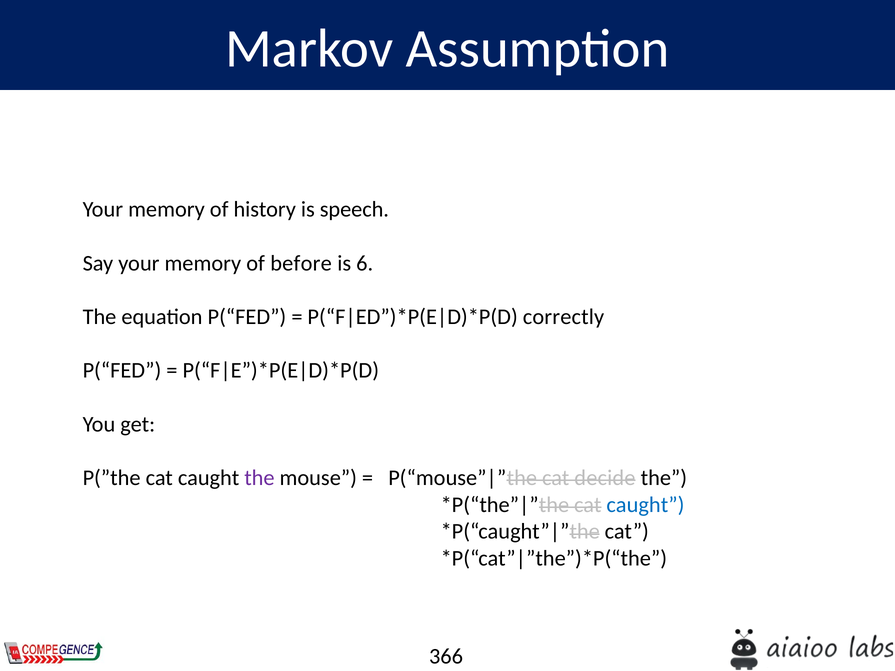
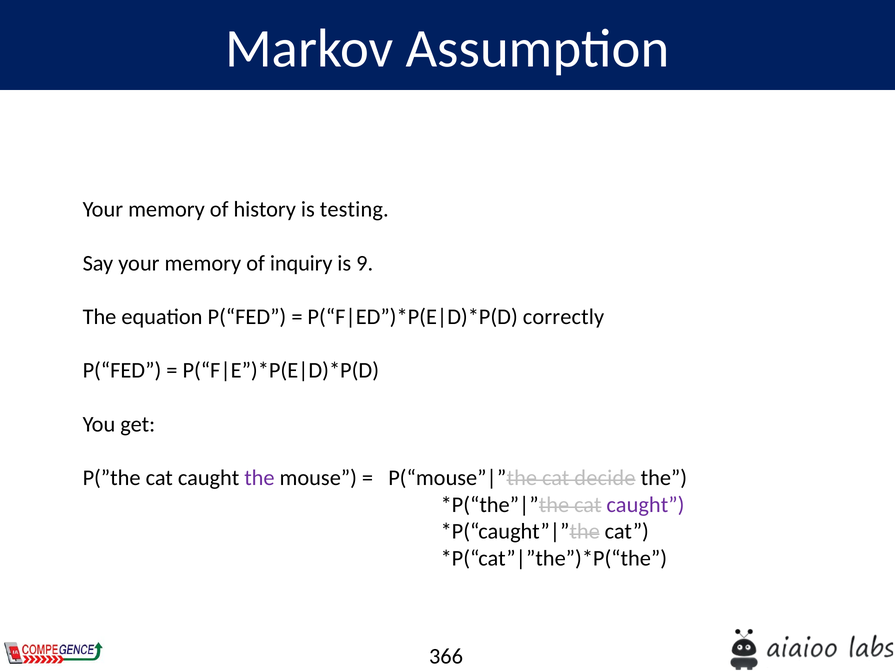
speech: speech -> testing (354, 210)
before: before -> inquiry (301, 263)
6: 6 -> 9 (365, 263)
caught colour: blue -> purple (645, 505)
